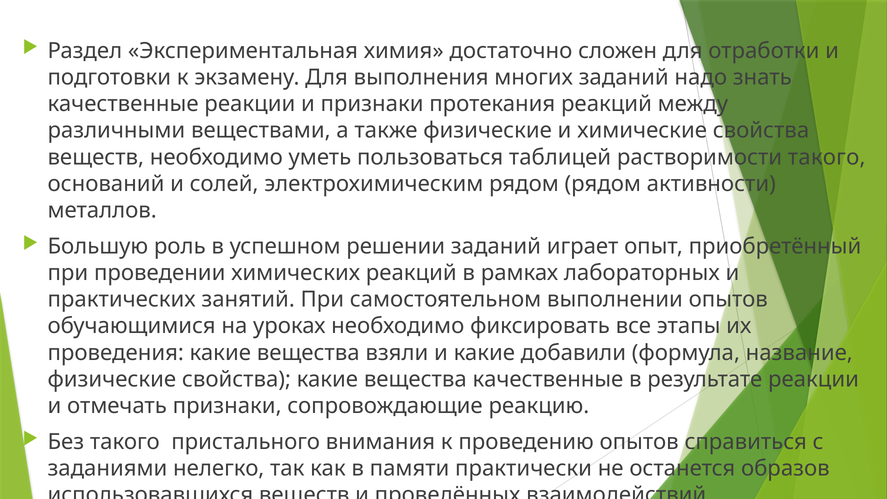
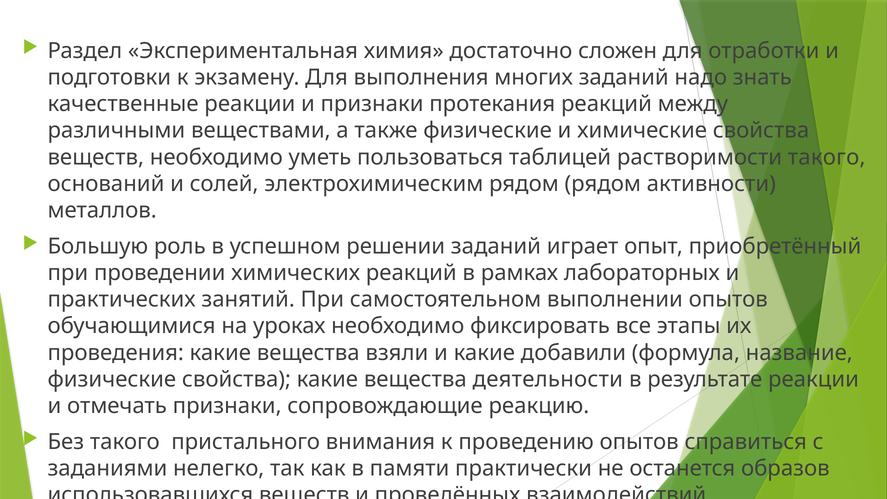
вещества качественные: качественные -> деятельности (548, 379)
